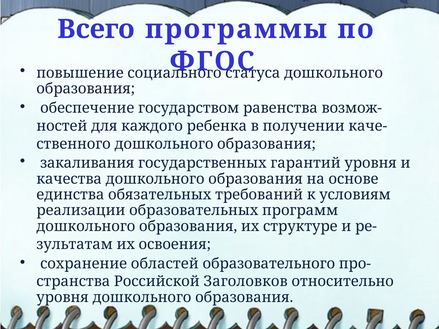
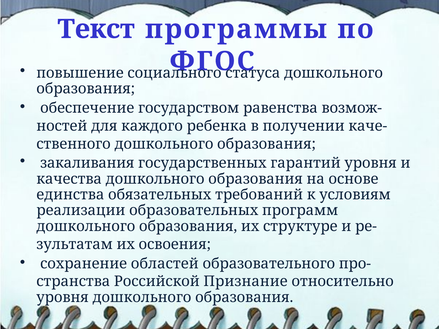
Всего: Всего -> Текст (96, 29)
Заголовков: Заголовков -> Признание (246, 282)
